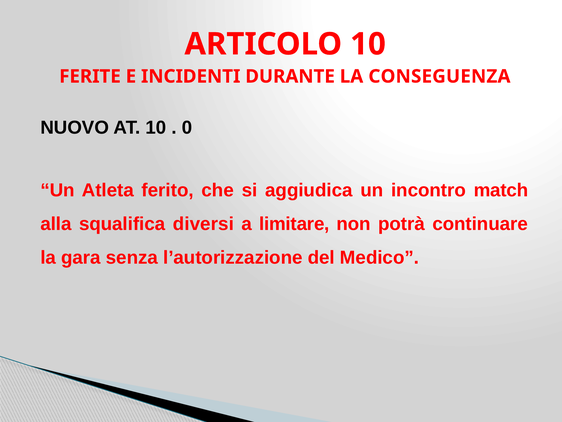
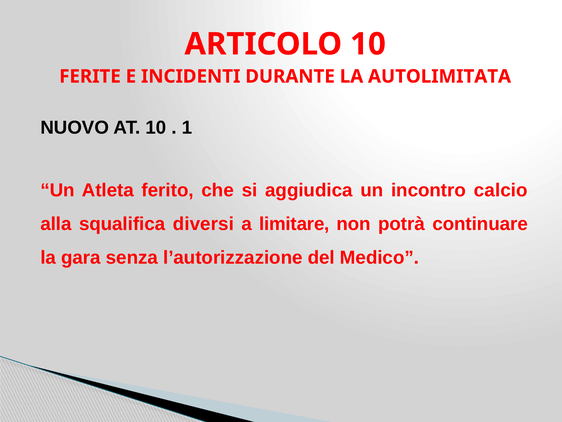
CONSEGUENZA: CONSEGUENZA -> AUTOLIMITATA (440, 76)
0: 0 -> 1 (187, 128)
match: match -> calcio (501, 190)
